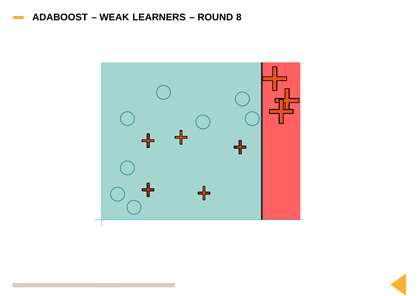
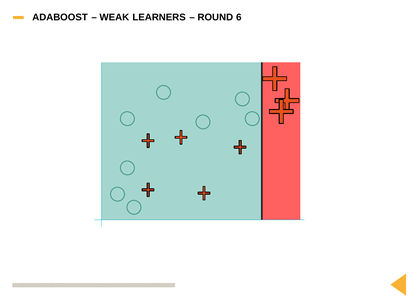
8: 8 -> 6 (239, 17)
